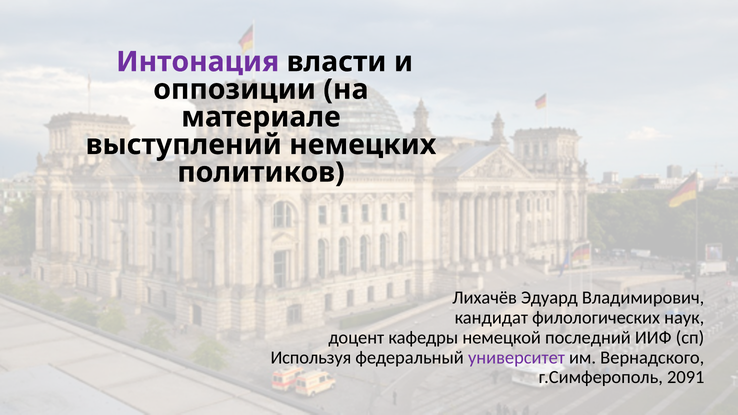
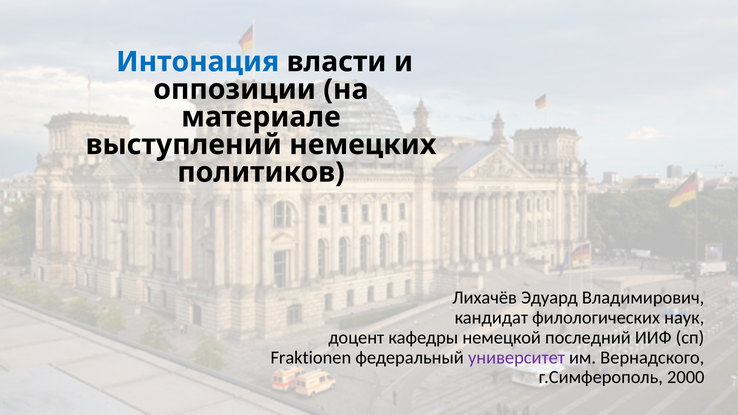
Интонация colour: purple -> blue (198, 62)
Используя: Используя -> Fraktionen (311, 358)
2091: 2091 -> 2000 (686, 377)
